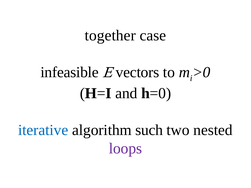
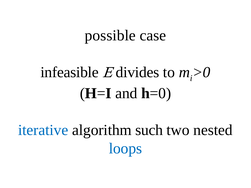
together: together -> possible (110, 36)
vectors: vectors -> divides (137, 72)
loops colour: purple -> blue (125, 149)
